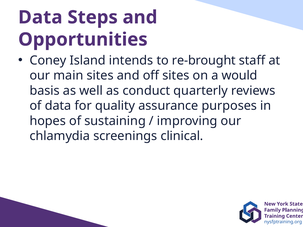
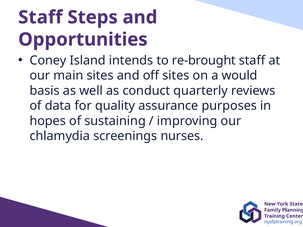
Data: Data -> Staff (40, 17)
clinical: clinical -> nurses (182, 136)
